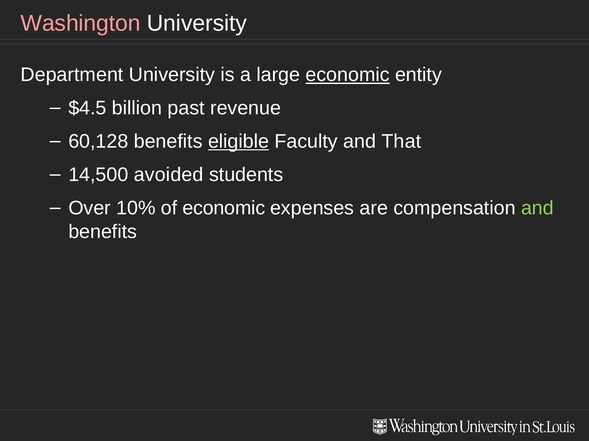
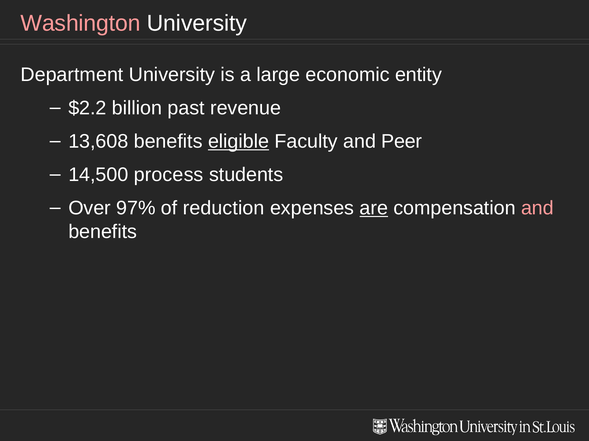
economic underline: present -> none (348, 75)
$4.5: $4.5 -> $2.2 (87, 108)
60,128: 60,128 -> 13,608 (98, 142)
That: That -> Peer (402, 142)
avoided: avoided -> process (169, 175)
10%: 10% -> 97% (136, 208)
of economic: economic -> reduction (224, 208)
are underline: none -> present (374, 208)
and colour: light green -> pink (537, 208)
